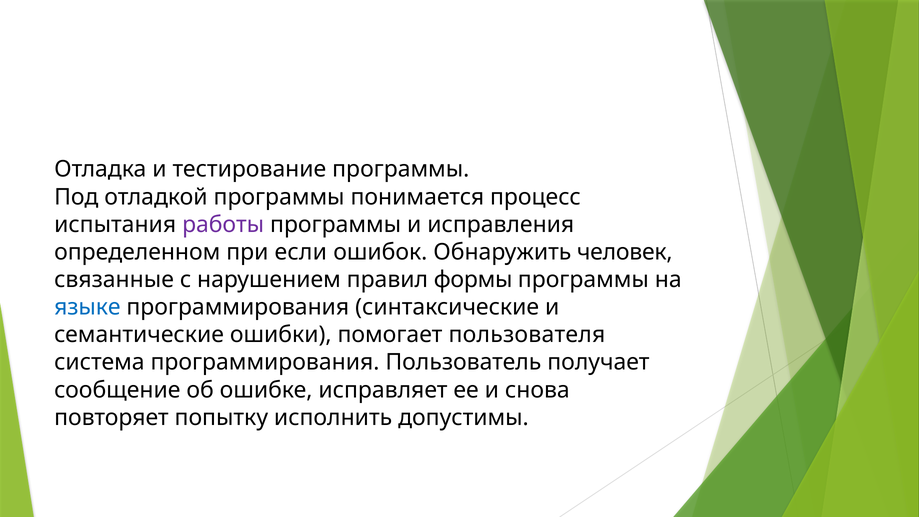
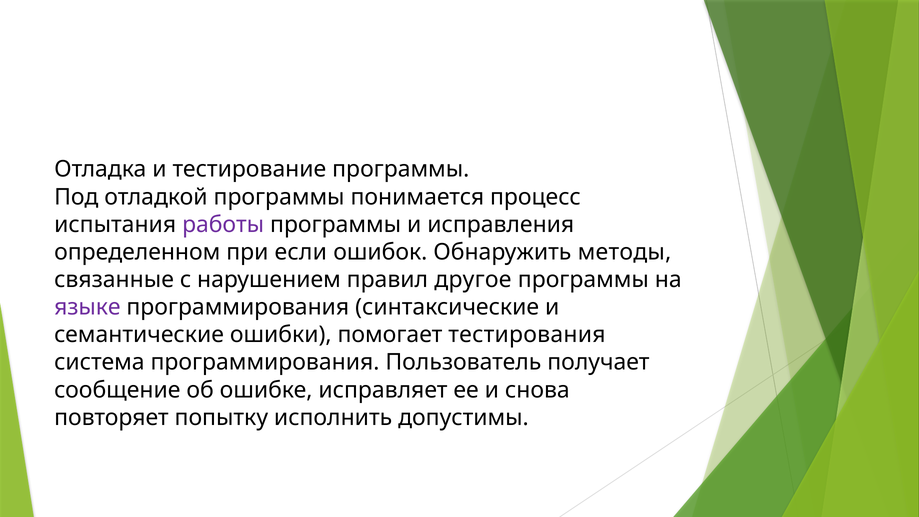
человек: человек -> методы (625, 252)
формы: формы -> другое (473, 280)
языке colour: blue -> purple (87, 307)
пользователя: пользователя -> тестирования (527, 335)
